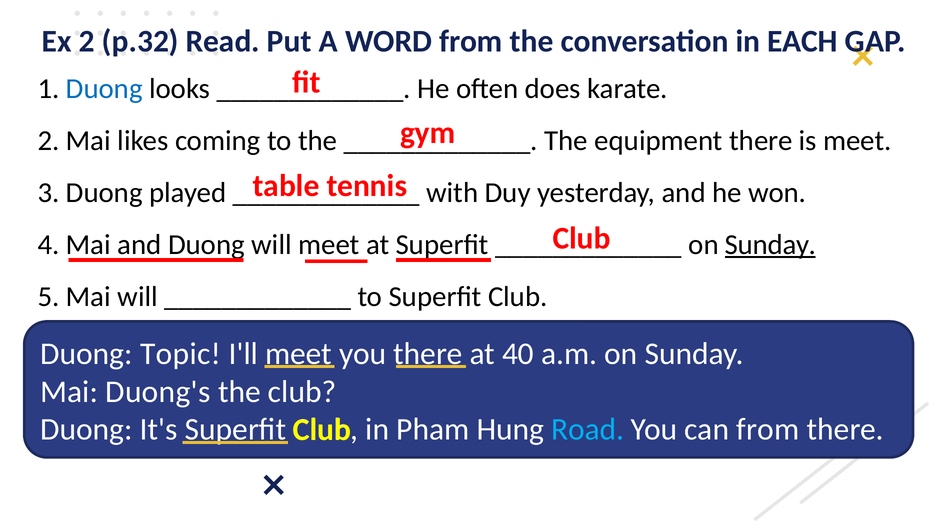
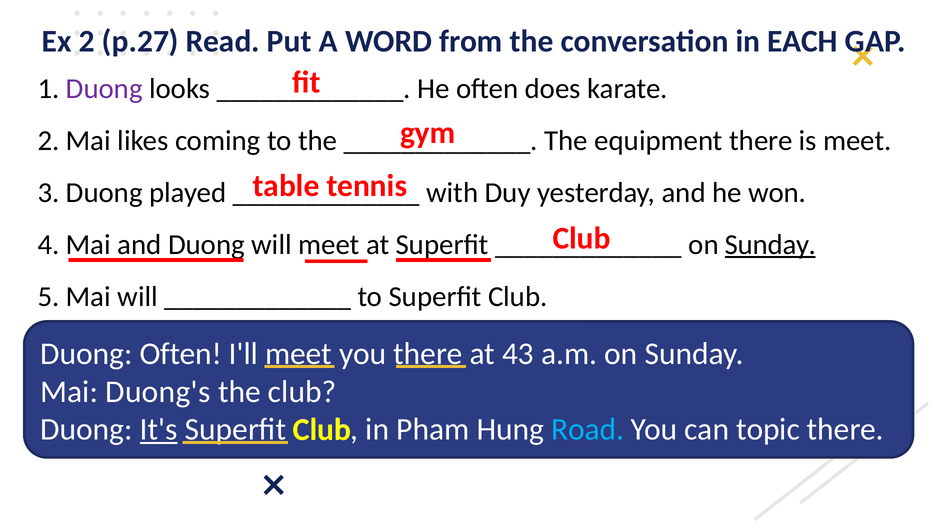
p.32: p.32 -> p.27 (140, 41)
Duong colour: blue -> purple (104, 89)
Duong Topic: Topic -> Often (181, 354)
40: 40 -> 43 (518, 354)
It's underline: none -> present (159, 430)
can from: from -> topic (768, 430)
